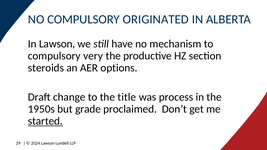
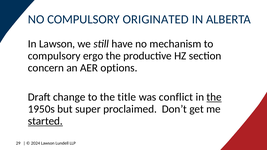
very: very -> ergo (93, 56)
steroids: steroids -> concern (46, 68)
process: process -> conflict (176, 97)
the underline: none -> present (214, 97)
grade: grade -> super (88, 109)
